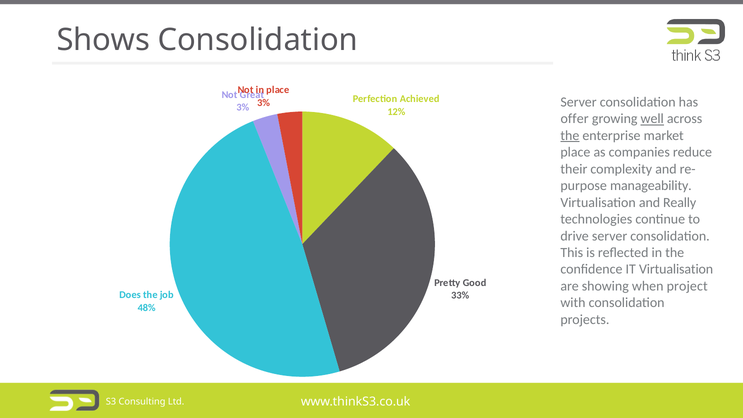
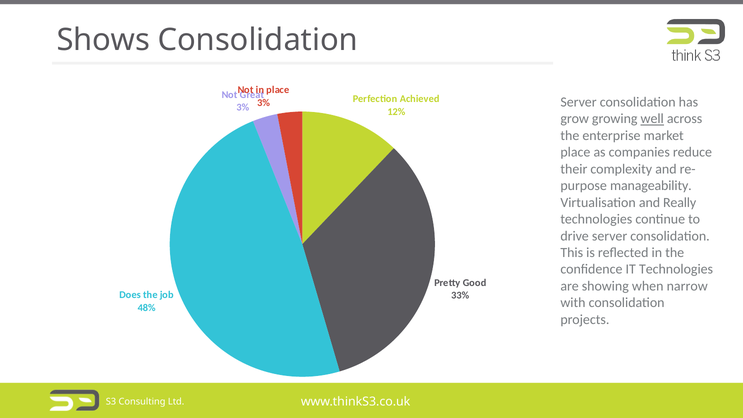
offer: offer -> grow (575, 119)
the underline: present -> none (570, 136)
IT Virtualisation: Virtualisation -> Technologies (676, 269)
project: project -> narrow (687, 286)
